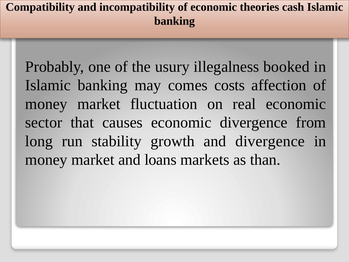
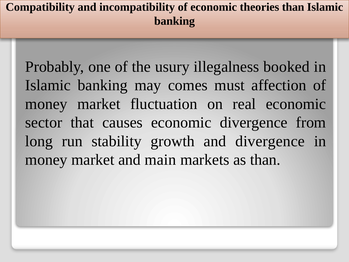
theories cash: cash -> than (293, 7)
costs: costs -> must (230, 85)
loans: loans -> main (160, 160)
